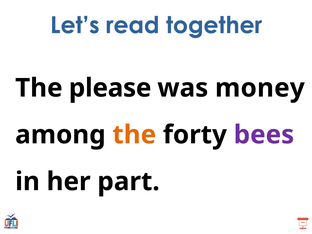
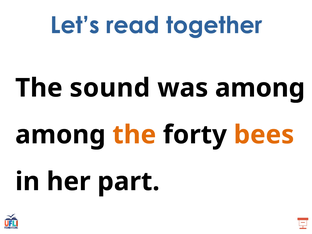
please: please -> sound (110, 88)
was money: money -> among (260, 88)
bees colour: purple -> orange (264, 135)
